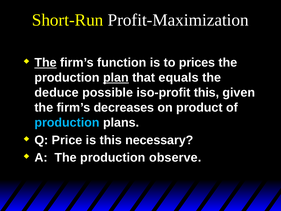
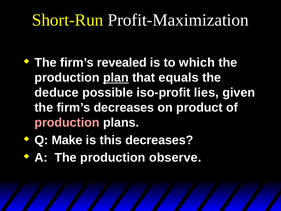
The underline: present -> none (46, 62)
function: function -> revealed (122, 62)
prices: prices -> which (197, 62)
iso-profit this: this -> lies (206, 92)
production colour: light blue -> pink (67, 122)
Price: Price -> Make (67, 140)
this necessary: necessary -> decreases (159, 140)
